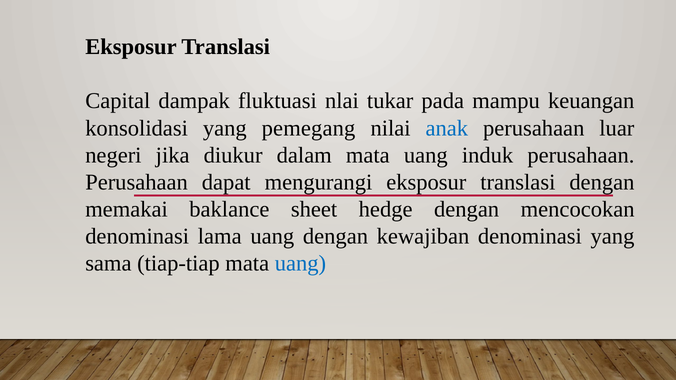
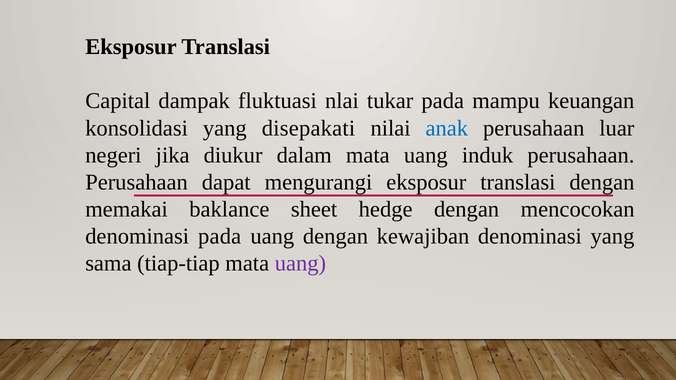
pemegang: pemegang -> disepakati (308, 128)
denominasi lama: lama -> pada (220, 236)
uang colour: blue -> purple (300, 263)
